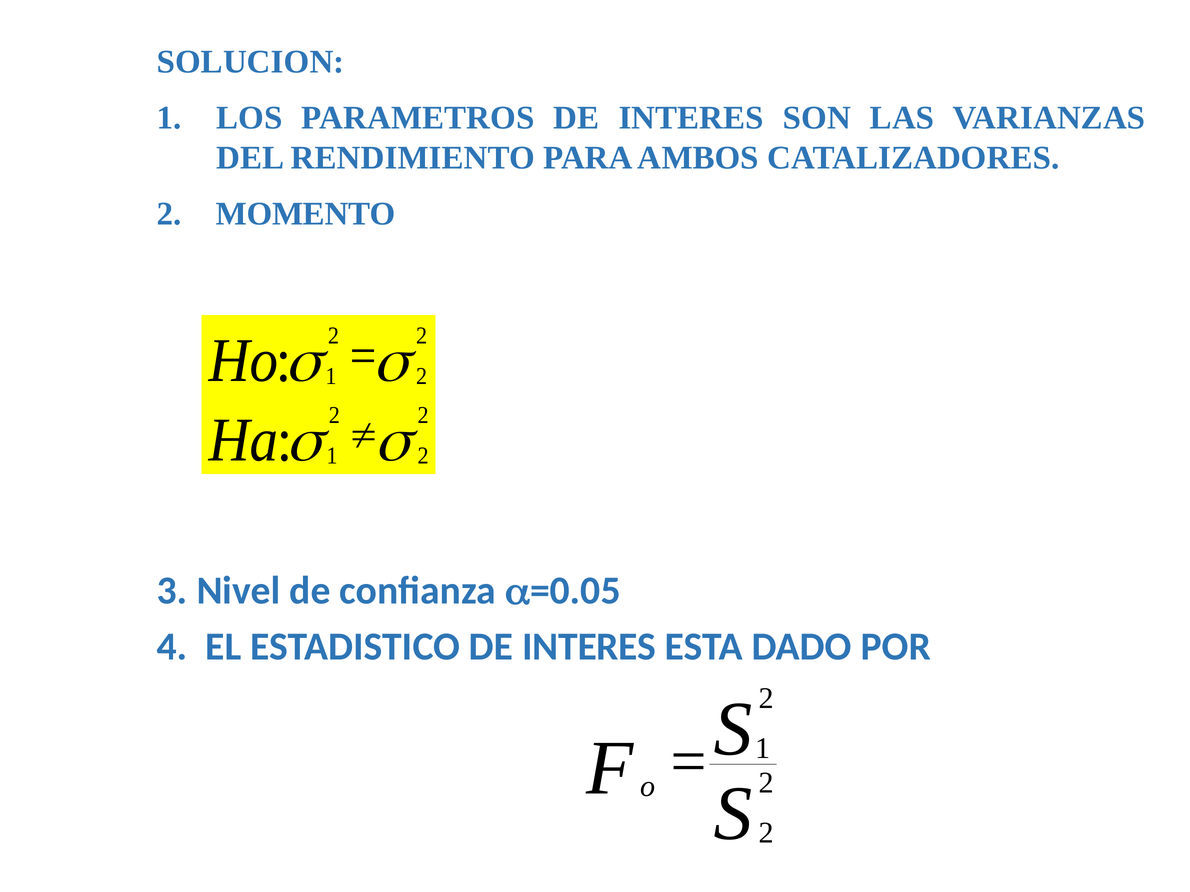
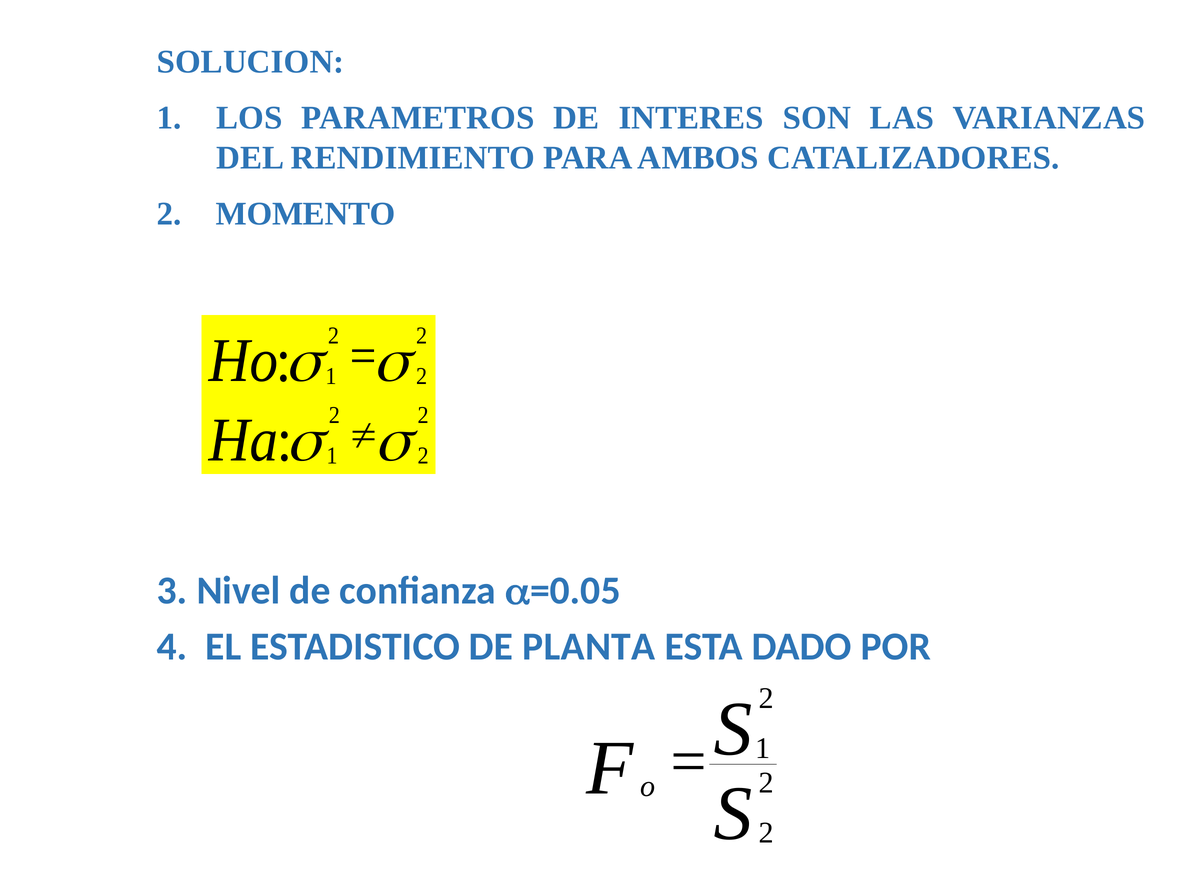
ESTADISTICO DE INTERES: INTERES -> PLANTA (589, 647)
